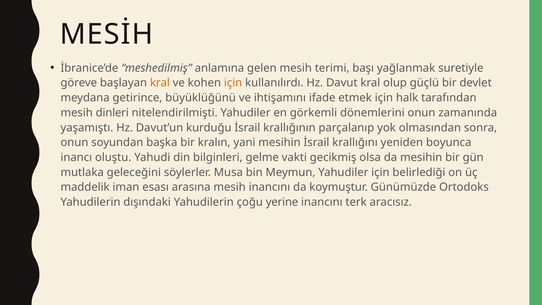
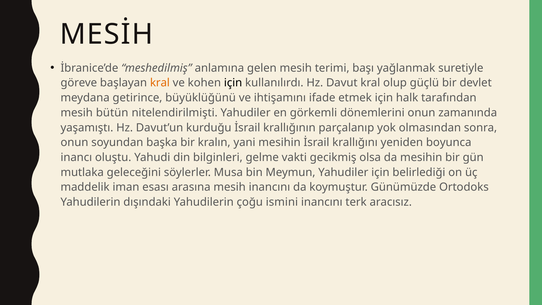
için colour: orange -> black (233, 83)
dinleri: dinleri -> bütün (112, 113)
yerine: yerine -> ismini (282, 202)
